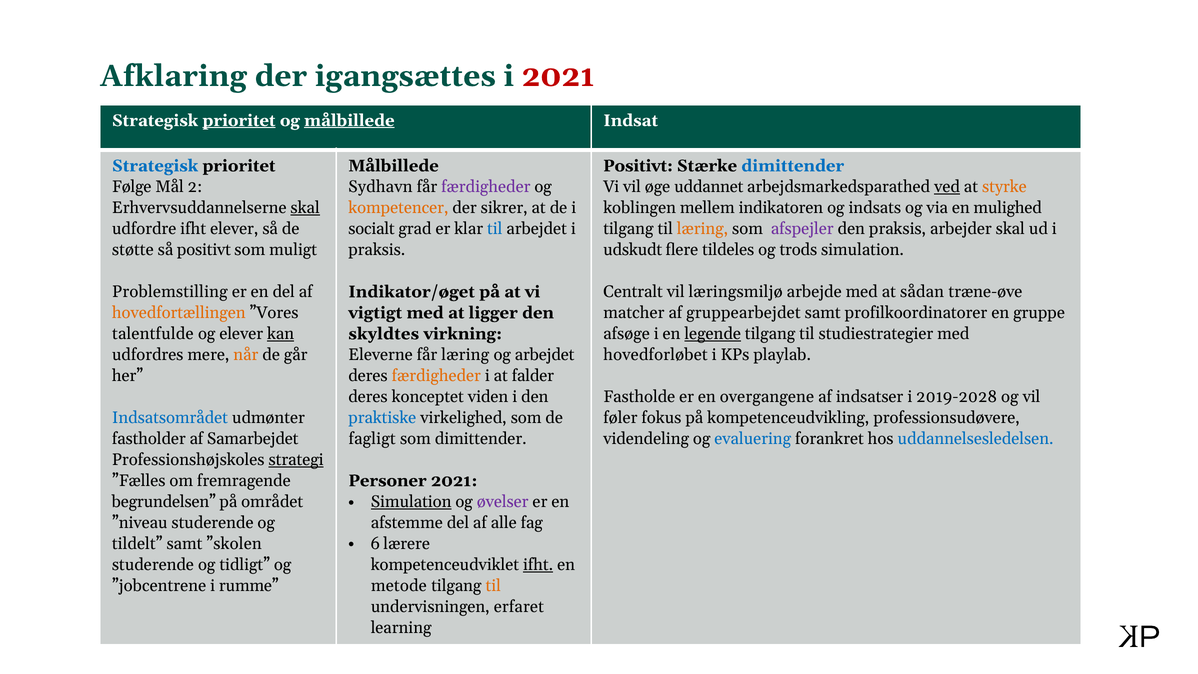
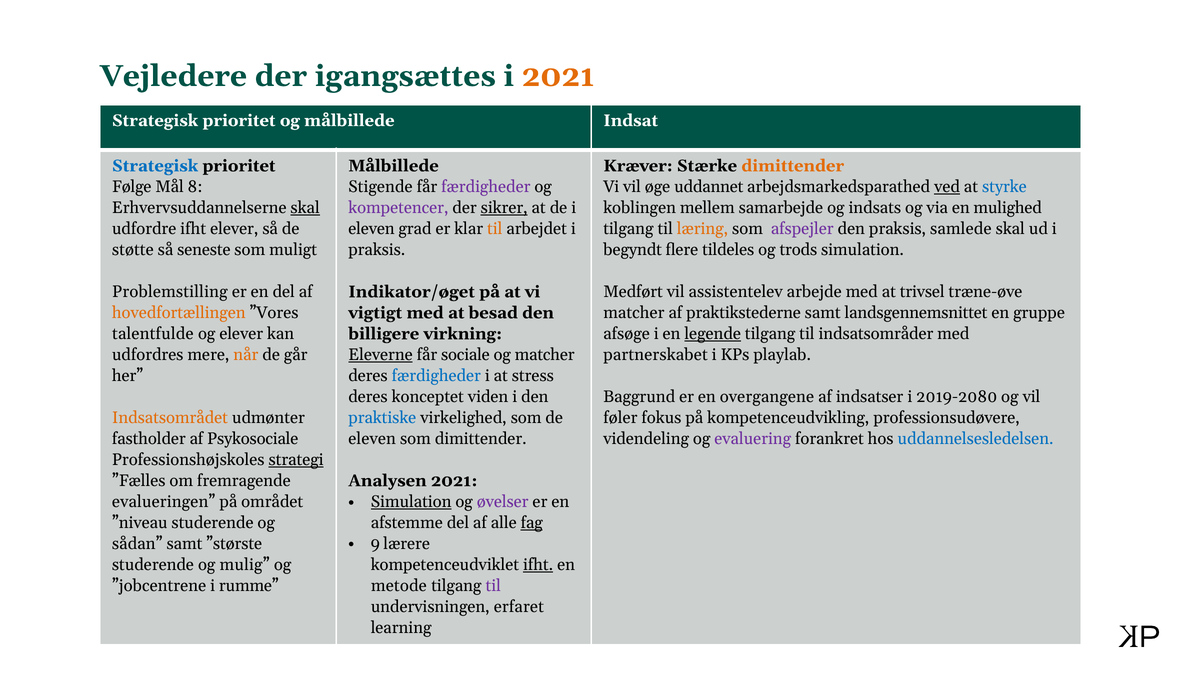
Afklaring: Afklaring -> Vejledere (174, 76)
2021 colour: red -> orange (558, 76)
prioritet underline: present -> none (239, 121)
målbillede underline: present -> none (349, 121)
Positivt: Positivt -> Kræver (638, 166)
dimittender colour: blue -> orange (793, 166)
2: 2 -> 8 (195, 187)
Sydhavn: Sydhavn -> Stigende (380, 187)
styrke colour: orange -> blue (1004, 187)
kompetencer colour: orange -> purple (398, 208)
sikrer underline: none -> present (504, 208)
indikatoren: indikatoren -> samarbejde (781, 208)
socialt: socialt -> eleven (371, 229)
til colour: blue -> orange (495, 229)
arbejder: arbejder -> samlede (961, 229)
så positivt: positivt -> seneste (204, 250)
udskudt: udskudt -> begyndt (633, 250)
Centralt: Centralt -> Medført (633, 292)
læringsmiljø: læringsmiljø -> assistentelev (736, 292)
sådan: sådan -> trivsel (922, 292)
ligger: ligger -> besad (493, 313)
gruppearbejdet: gruppearbejdet -> praktikstederne (744, 313)
profilkoordinatorer: profilkoordinatorer -> landsgennemsnittet (916, 313)
skyldtes: skyldtes -> billigere (384, 334)
kan underline: present -> none (281, 334)
studiestrategier: studiestrategier -> indsatsområder (876, 334)
Eleverne underline: none -> present (381, 355)
får læring: læring -> sociale (465, 355)
og arbejdet: arbejdet -> matcher (545, 355)
hovedforløbet: hovedforløbet -> partnerskabet (656, 355)
færdigheder colour: orange -> blue (436, 376)
falder: falder -> stress (533, 376)
Fastholde: Fastholde -> Baggrund (639, 397)
2019-2028: 2019-2028 -> 2019-2080 (957, 397)
Indsatsområdet colour: blue -> orange (170, 418)
Samarbejdet: Samarbejdet -> Psykosociale (253, 439)
fagligt: fagligt -> eleven (372, 439)
evaluering colour: blue -> purple (753, 439)
Personer: Personer -> Analysen (387, 481)
begrundelsen: begrundelsen -> evalueringen (164, 502)
fag underline: none -> present (532, 523)
6: 6 -> 9 (375, 544)
tildelt: tildelt -> sådan (137, 544)
”skolen: ”skolen -> ”største (234, 544)
tidligt: tidligt -> mulig (245, 565)
til colour: orange -> purple (493, 586)
